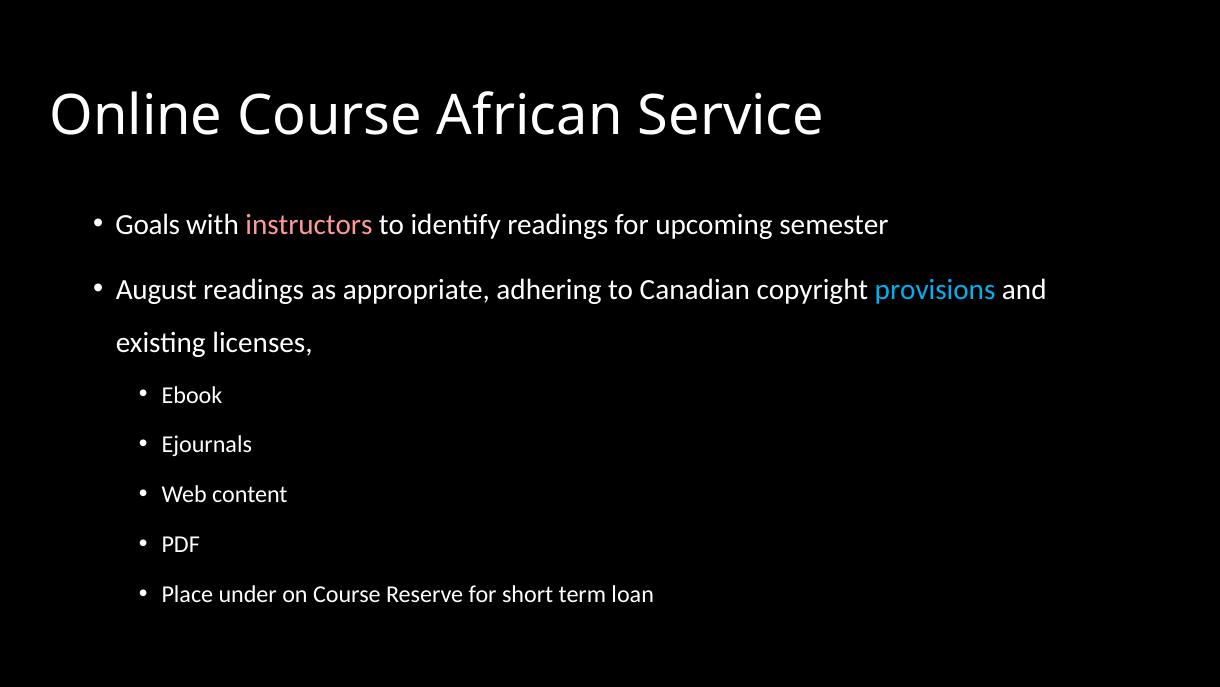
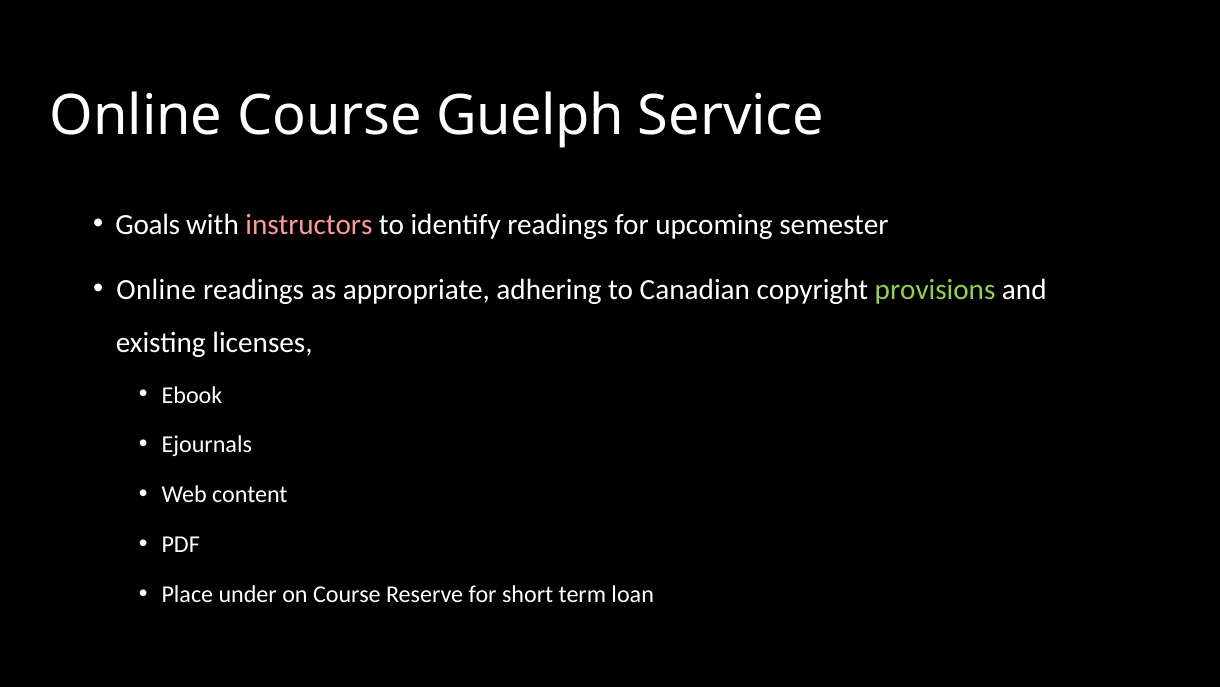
African: African -> Guelph (530, 116)
August: August -> Online (156, 290)
provisions colour: light blue -> light green (935, 290)
